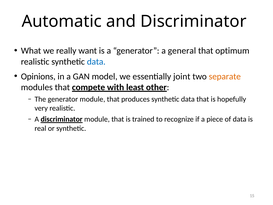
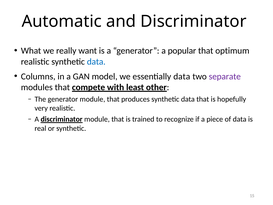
general: general -> popular (182, 51)
Opinions: Opinions -> Columns (38, 76)
essentially joint: joint -> data (182, 76)
separate colour: orange -> purple (225, 76)
